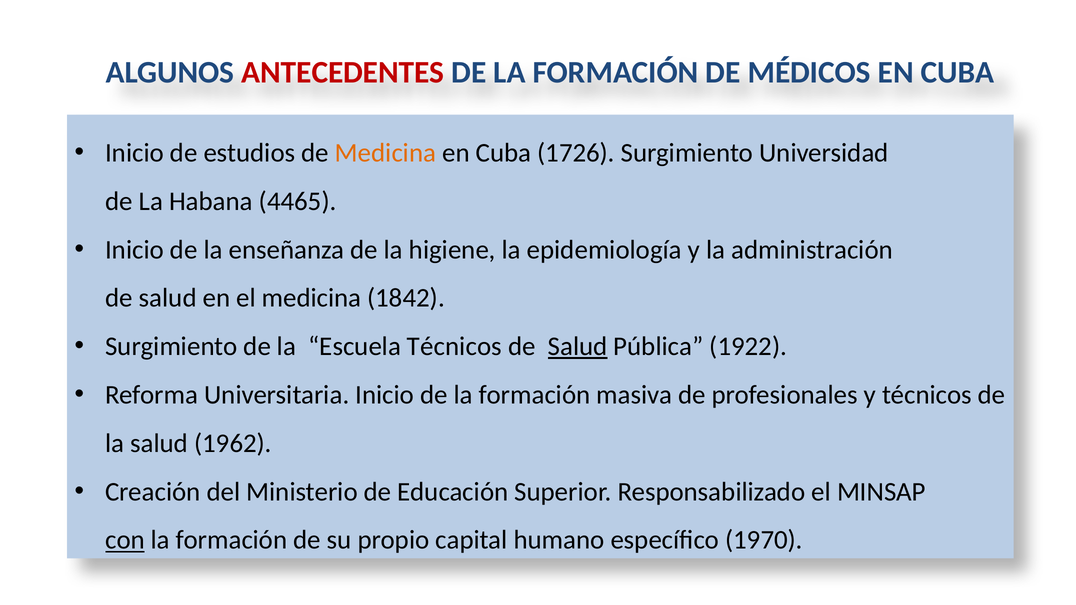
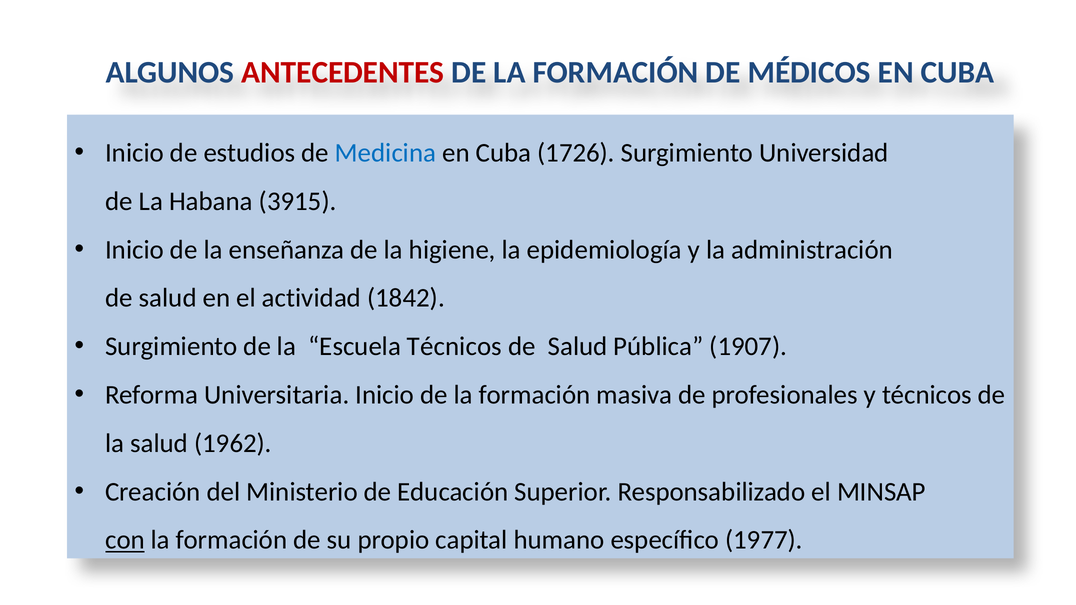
Medicina colour: orange -> blue (385, 153)
4465: 4465 -> 3915 (298, 201)
el medicina: medicina -> actividad (312, 298)
Salud underline: present -> none (578, 347)
1922: 1922 -> 1907 (748, 347)
1970: 1970 -> 1977 (764, 540)
